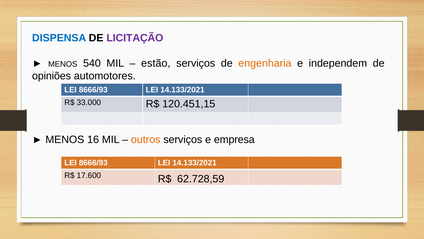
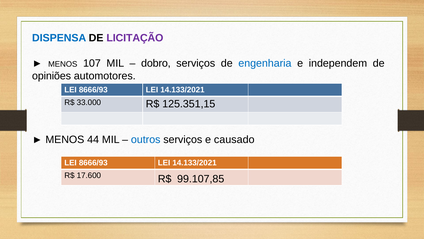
540: 540 -> 107 (92, 63)
estão: estão -> dobro (156, 63)
engenharia colour: orange -> blue (265, 63)
120.451,15: 120.451,15 -> 125.351,15 (189, 104)
16: 16 -> 44 (93, 140)
outros colour: orange -> blue (146, 140)
empresa: empresa -> causado (234, 140)
62.728,59: 62.728,59 -> 99.107,85 (201, 178)
